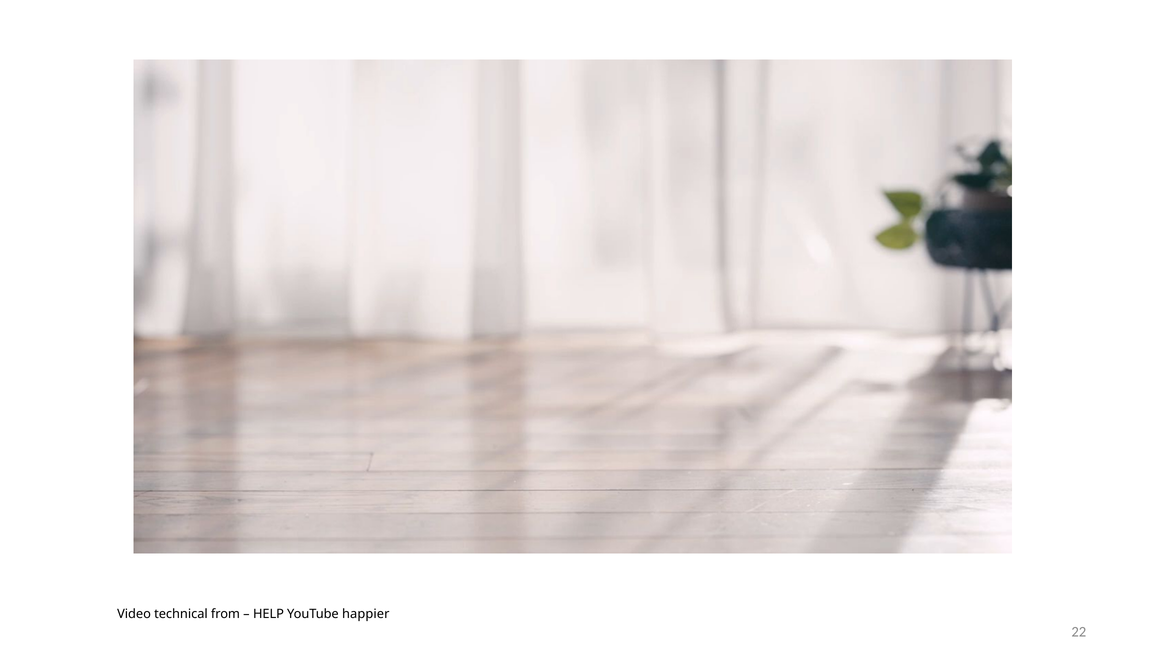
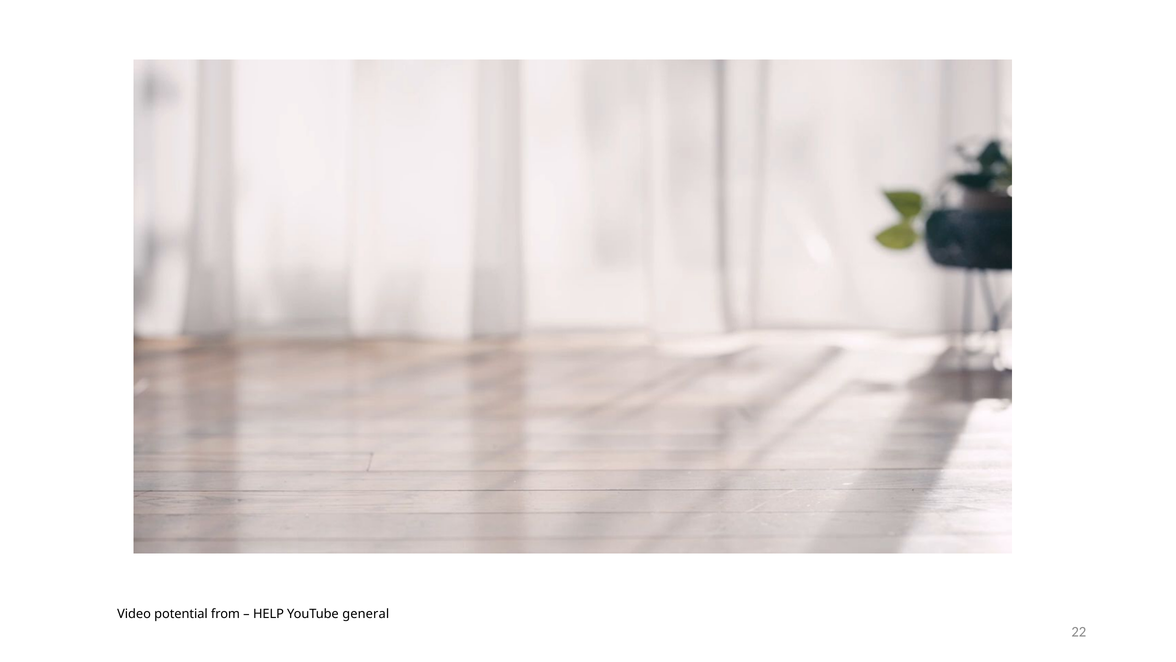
technical: technical -> potential (181, 614)
happier: happier -> general (366, 614)
